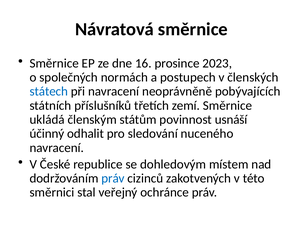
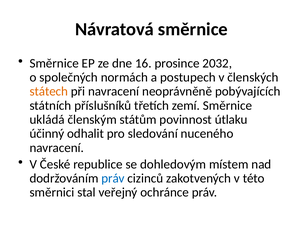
2023: 2023 -> 2032 (217, 63)
státech colour: blue -> orange (49, 91)
usnáší: usnáší -> útlaku (231, 120)
